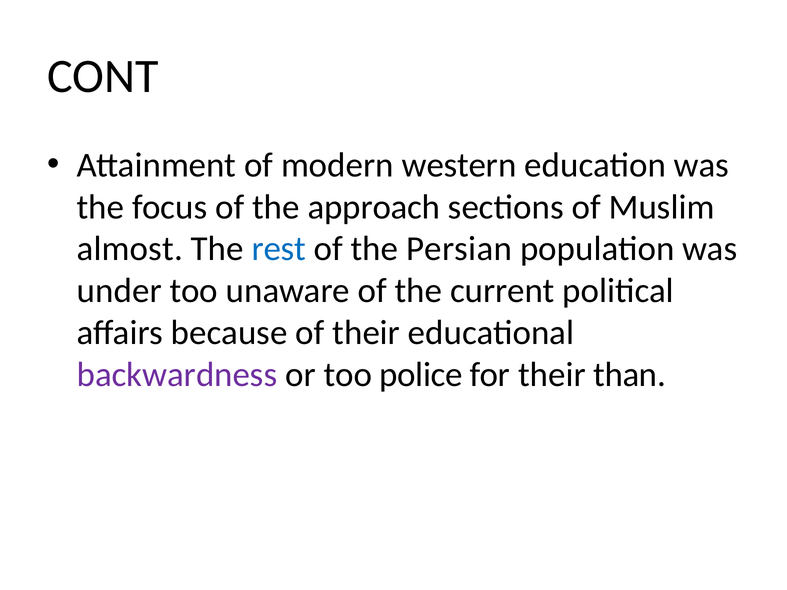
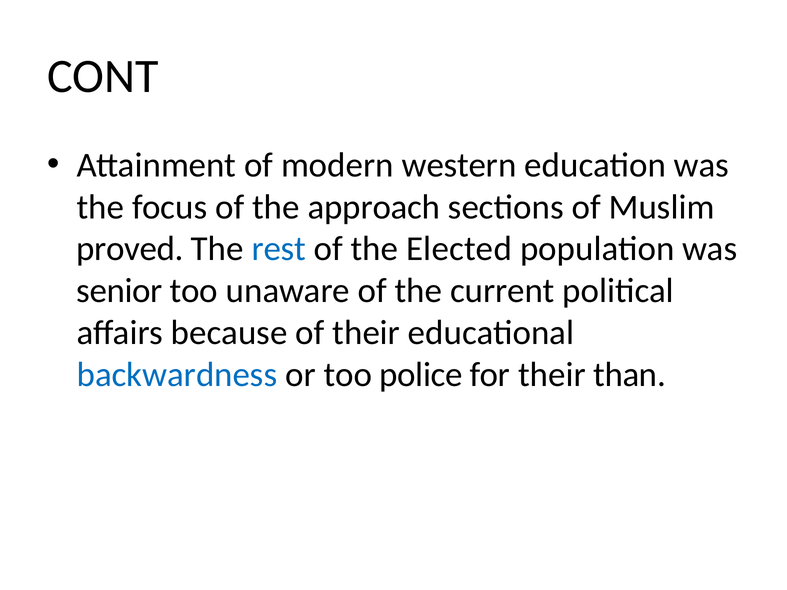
almost: almost -> proved (130, 249)
Persian: Persian -> Elected (459, 249)
under: under -> senior (119, 291)
backwardness colour: purple -> blue (177, 375)
